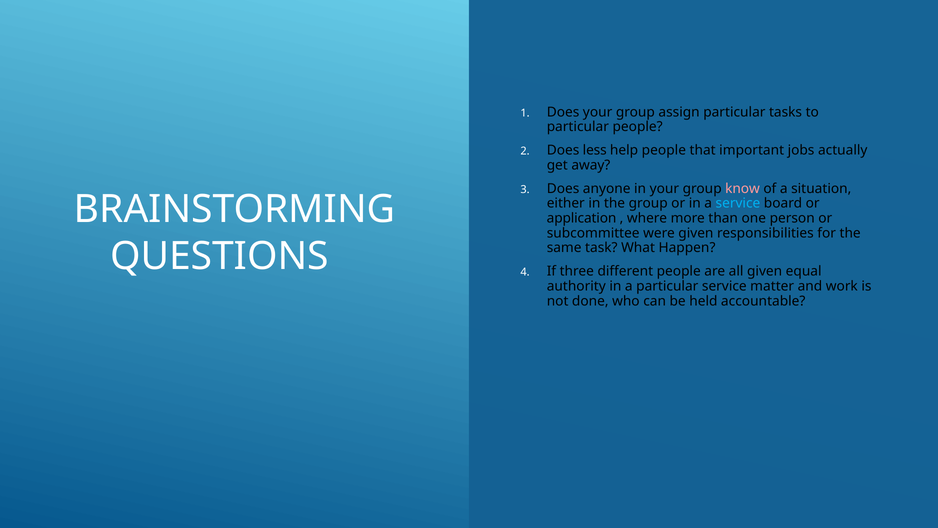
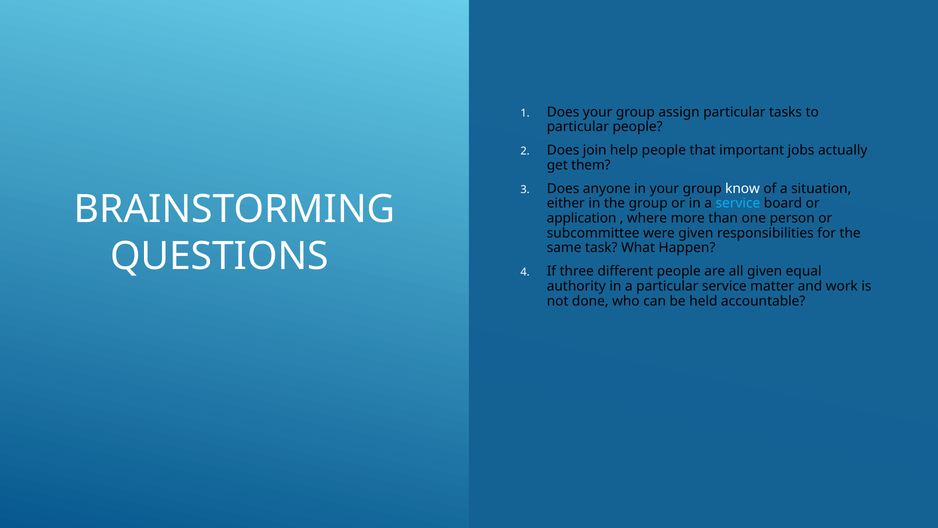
less: less -> join (595, 150)
away: away -> them (591, 165)
know colour: pink -> white (743, 188)
